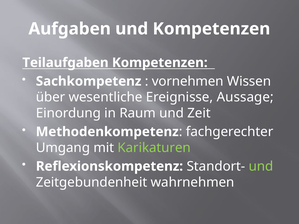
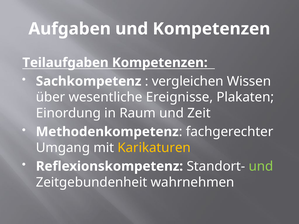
vornehmen: vornehmen -> vergleichen (188, 81)
Aussage: Aussage -> Plakaten (245, 97)
Karikaturen colour: light green -> yellow (154, 148)
